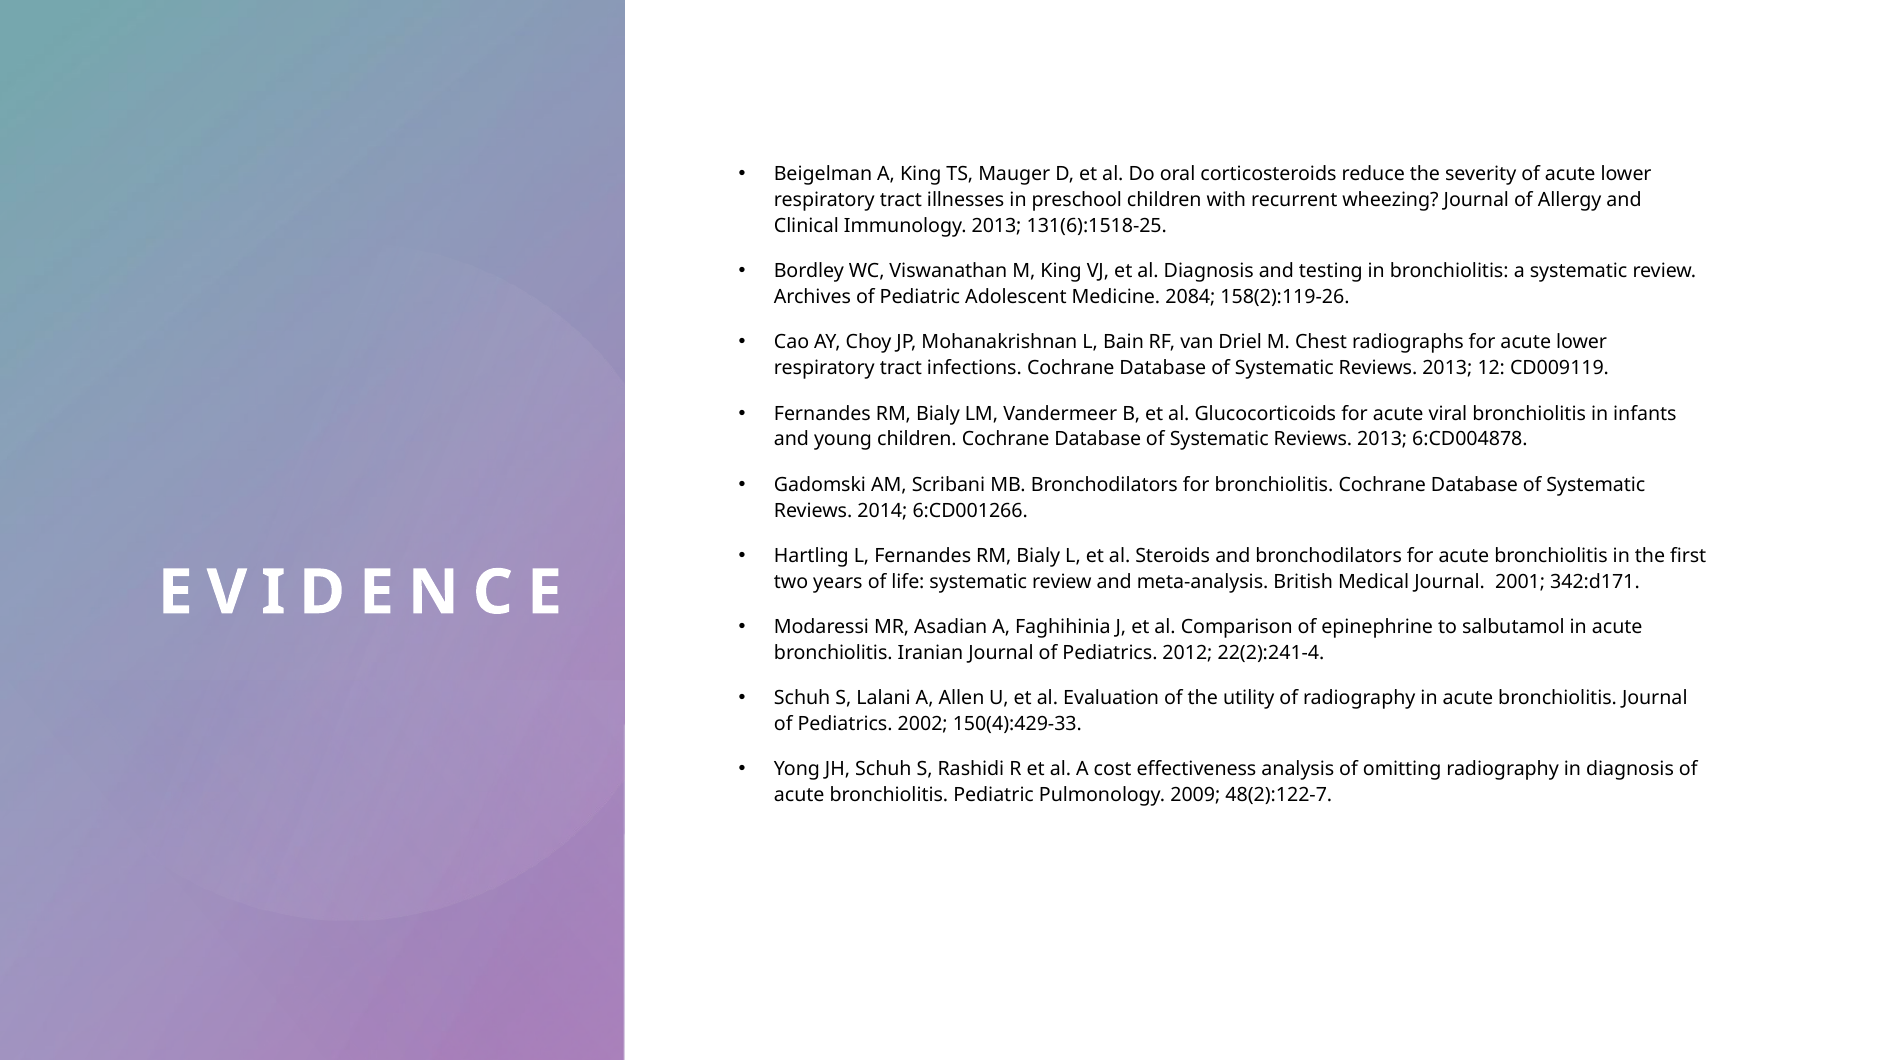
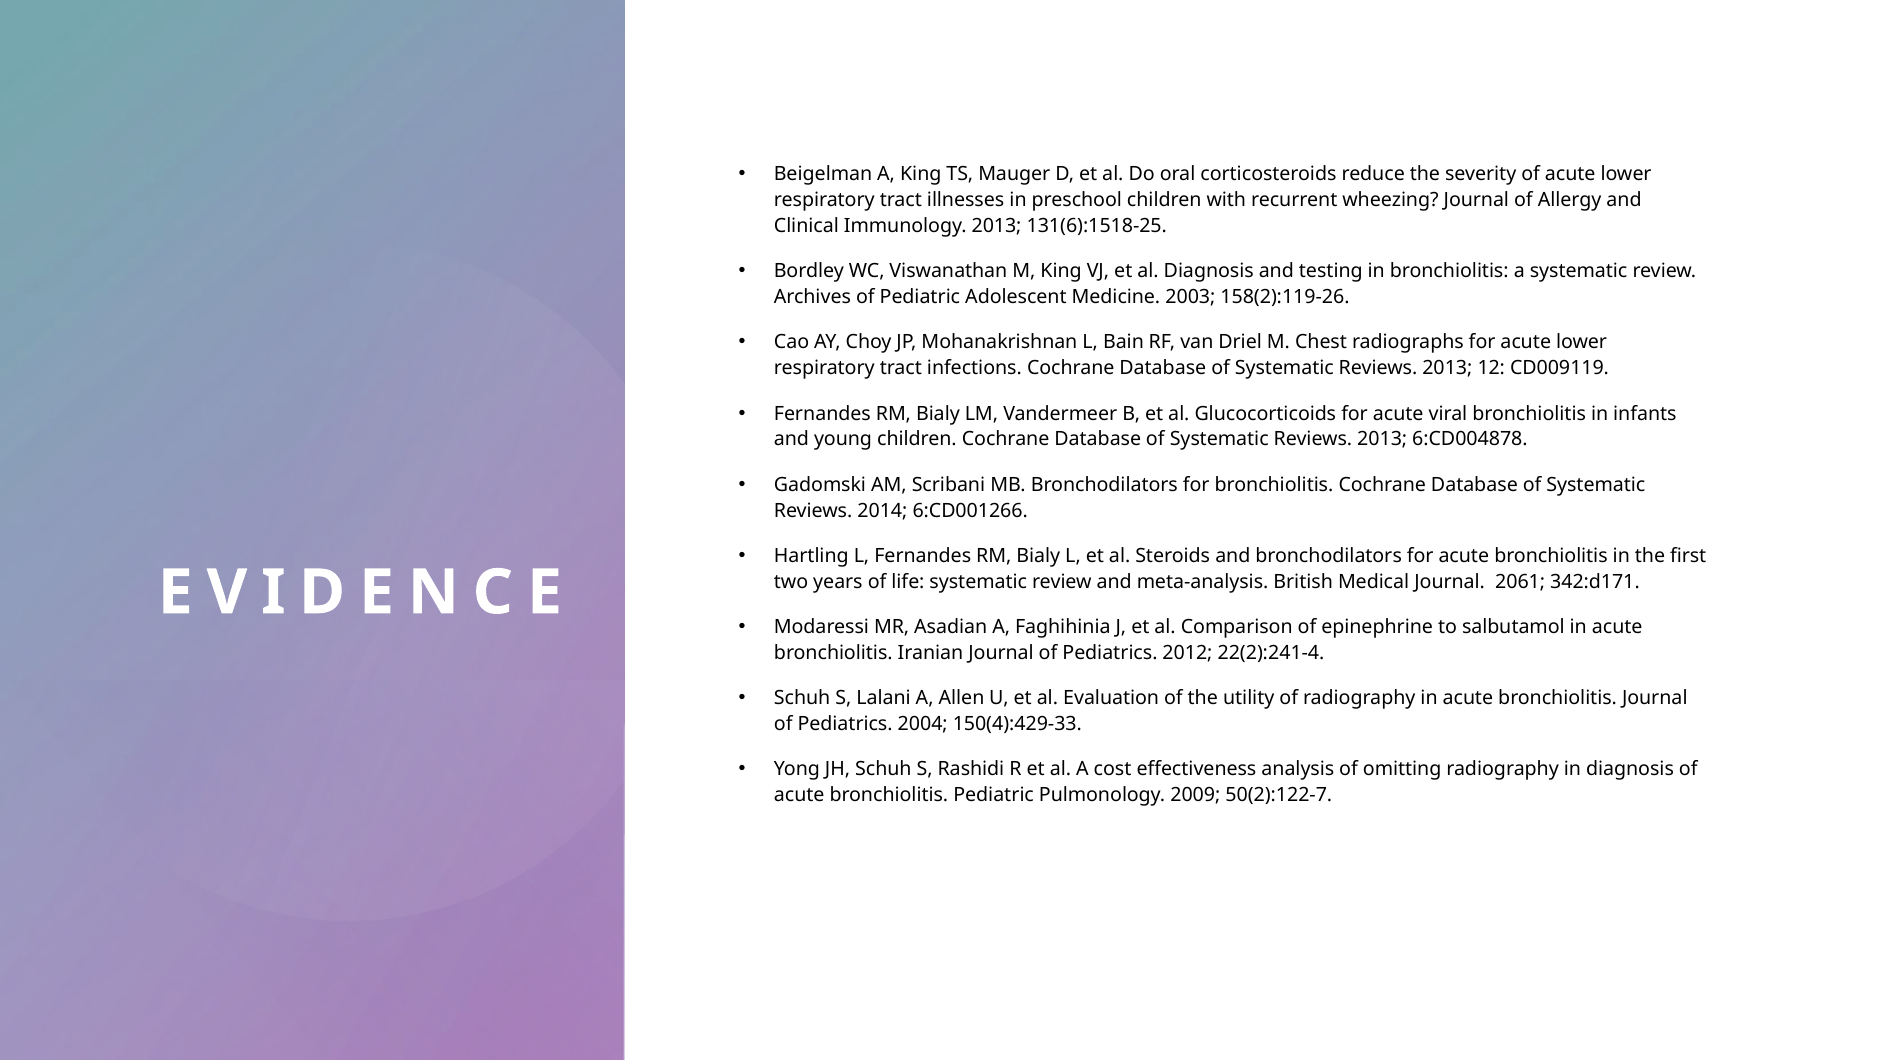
2084: 2084 -> 2003 (1190, 297)
2001: 2001 -> 2061 (1520, 582)
2002: 2002 -> 2004 (923, 724)
48(2):122-7: 48(2):122-7 -> 50(2):122-7 (1279, 796)
